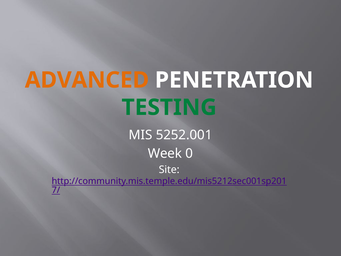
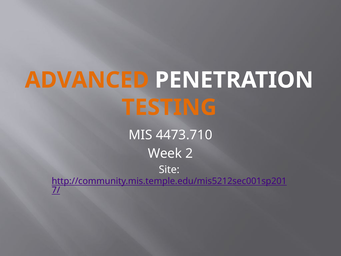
TESTING colour: green -> orange (169, 107)
5252.001: 5252.001 -> 4473.710 (184, 135)
0: 0 -> 2 (189, 153)
